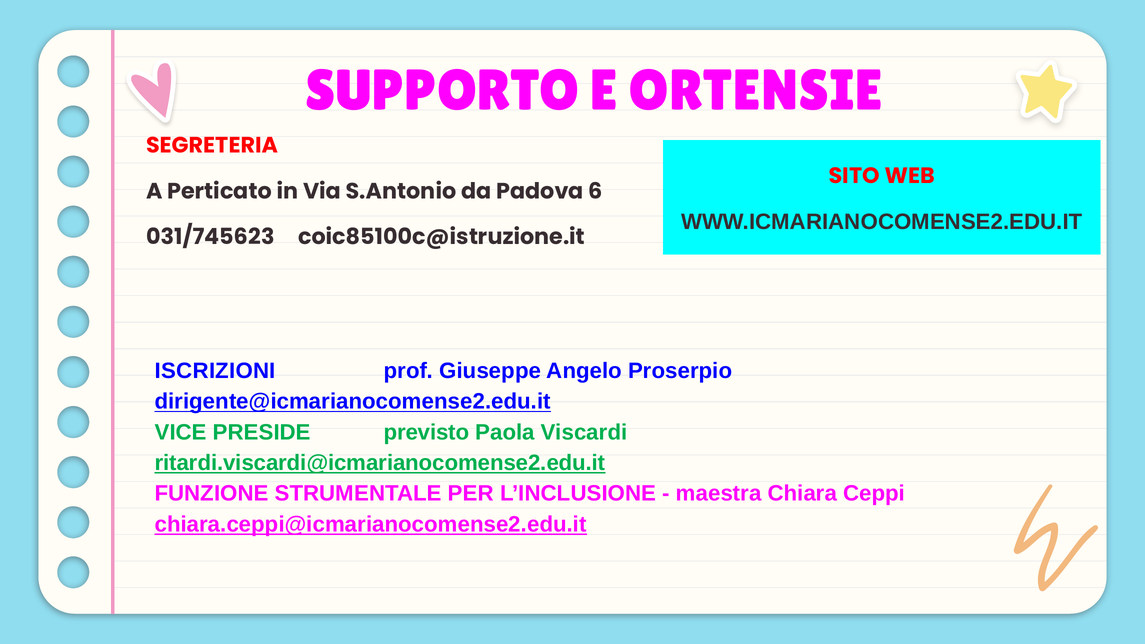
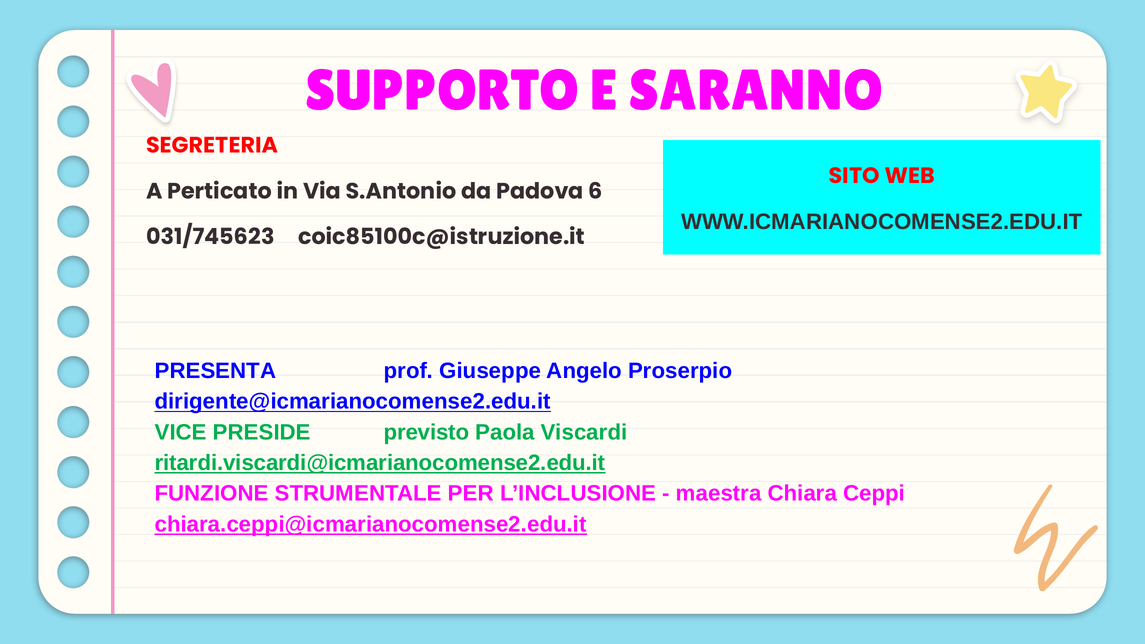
ORTENSIE: ORTENSIE -> SARANNO (756, 91)
ISCRIZIONI: ISCRIZIONI -> PRESENTA (215, 371)
